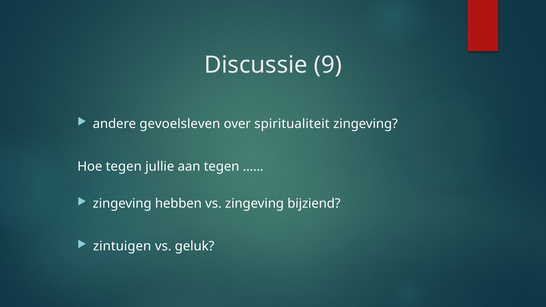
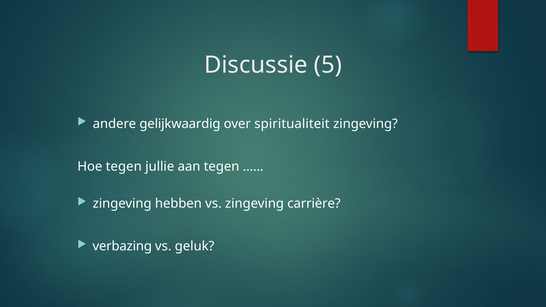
9: 9 -> 5 (328, 65)
gevoelsleven: gevoelsleven -> gelijkwaardig (180, 124)
bijziend: bijziend -> carrière (314, 204)
zintuigen: zintuigen -> verbazing (122, 246)
